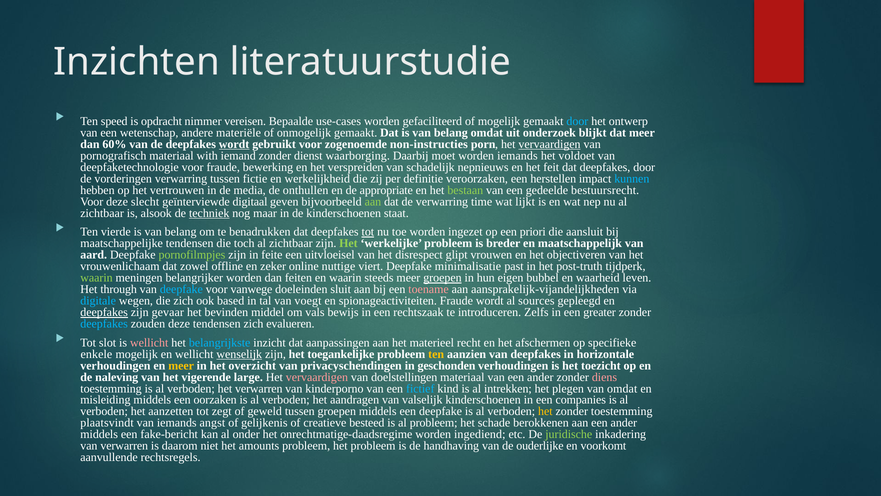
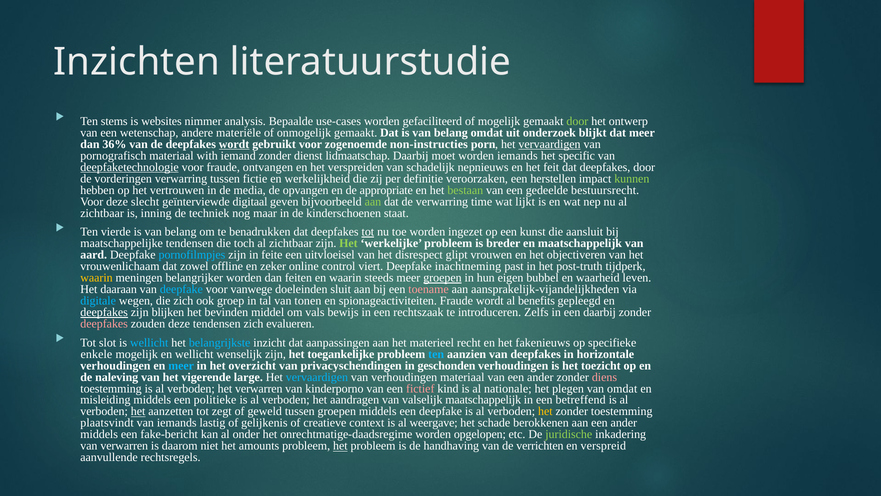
speed: speed -> stems (114, 121)
opdracht: opdracht -> websites (161, 121)
vereisen: vereisen -> analysis (245, 121)
door colour: light blue -> light green (577, 121)
60%: 60% -> 36% (114, 144)
waarborging: waarborging -> lidmaatschap (358, 156)
voldoet: voldoet -> specific (577, 156)
deepfaketechnologie underline: none -> present (130, 167)
bewerking: bewerking -> ontvangen (268, 167)
kunnen colour: light blue -> light green (632, 179)
onthullen: onthullen -> opvangen (306, 190)
alsook: alsook -> inning (156, 213)
techniek underline: present -> none (209, 213)
priori: priori -> kunst (533, 232)
pornofilmpjes colour: light green -> light blue (192, 255)
nuttige: nuttige -> control (339, 266)
minimalisatie: minimalisatie -> inachtneming (468, 266)
waarin colour: light green -> yellow (97, 278)
through: through -> daaraan (119, 289)
based: based -> groep (231, 301)
voegt: voegt -> tonen (308, 301)
sources: sources -> benefits (536, 301)
gevaar: gevaar -> blijken (168, 312)
een greater: greater -> daarbij (600, 312)
deepfakes colour: light blue -> pink (104, 324)
wellicht colour: pink -> light blue (149, 342)
afschermen: afschermen -> fakenieuws (543, 342)
wenselijk underline: present -> none (239, 354)
ten colour: yellow -> light blue (436, 354)
meer colour: yellow -> light blue (181, 365)
vervaardigen colour: pink -> light blue (317, 377)
van doelstellingen: doelstellingen -> verhoudingen (404, 377)
fictief colour: light blue -> pink (420, 388)
intrekken: intrekken -> nationale (508, 388)
oorzaken: oorzaken -> politieke (215, 400)
valselijk kinderschoenen: kinderschoenen -> maatschappelijk (483, 400)
companies: companies -> betreffend (581, 400)
het underline: none -> present (138, 411)
angst: angst -> lastig (212, 423)
besteed: besteed -> context (367, 423)
al probleem: probleem -> weergave (434, 423)
ingediend: ingediend -> opgelopen (480, 434)
het underline: none -> present (340, 446)
ouderlijke: ouderlijke -> verrichten (540, 446)
voorkomt: voorkomt -> verspreid (603, 446)
